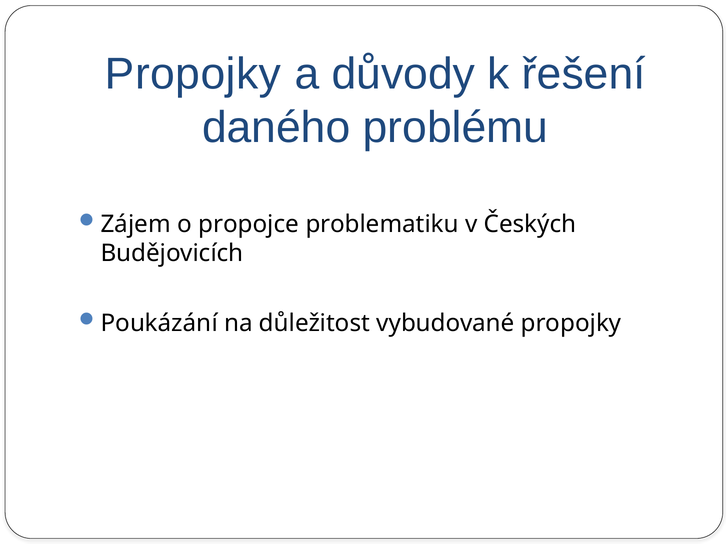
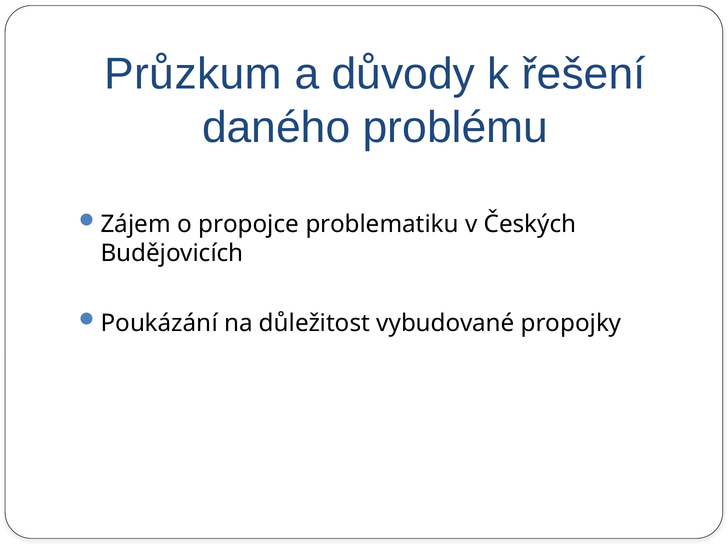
Propojky: Propojky -> Průzkum (193, 74)
